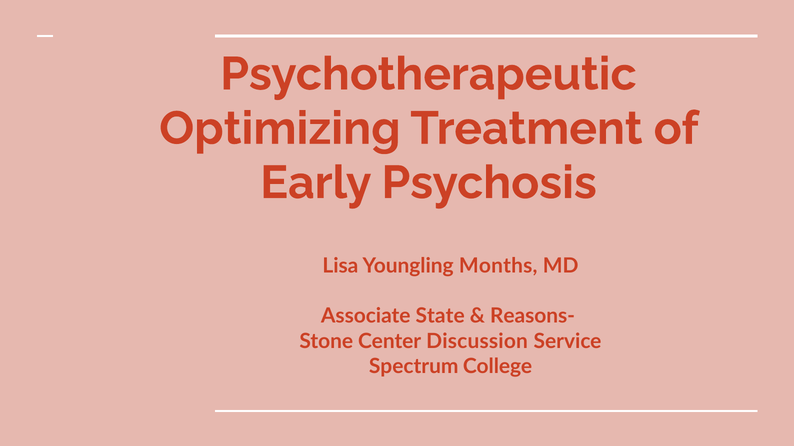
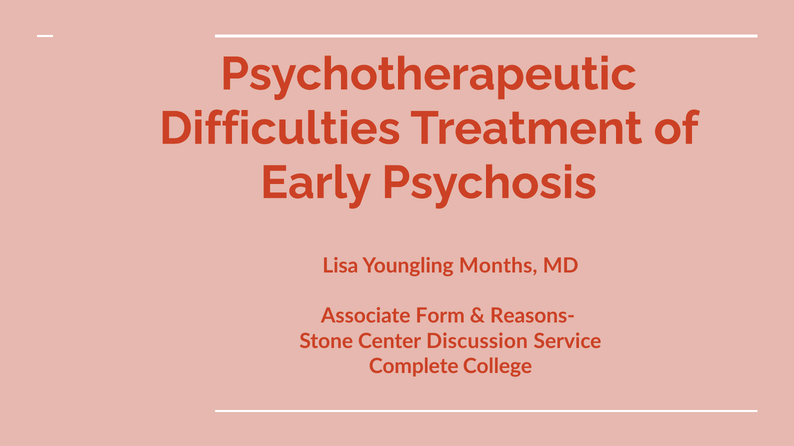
Optimizing: Optimizing -> Difficulties (280, 129)
State: State -> Form (440, 317)
Spectrum: Spectrum -> Complete (414, 367)
